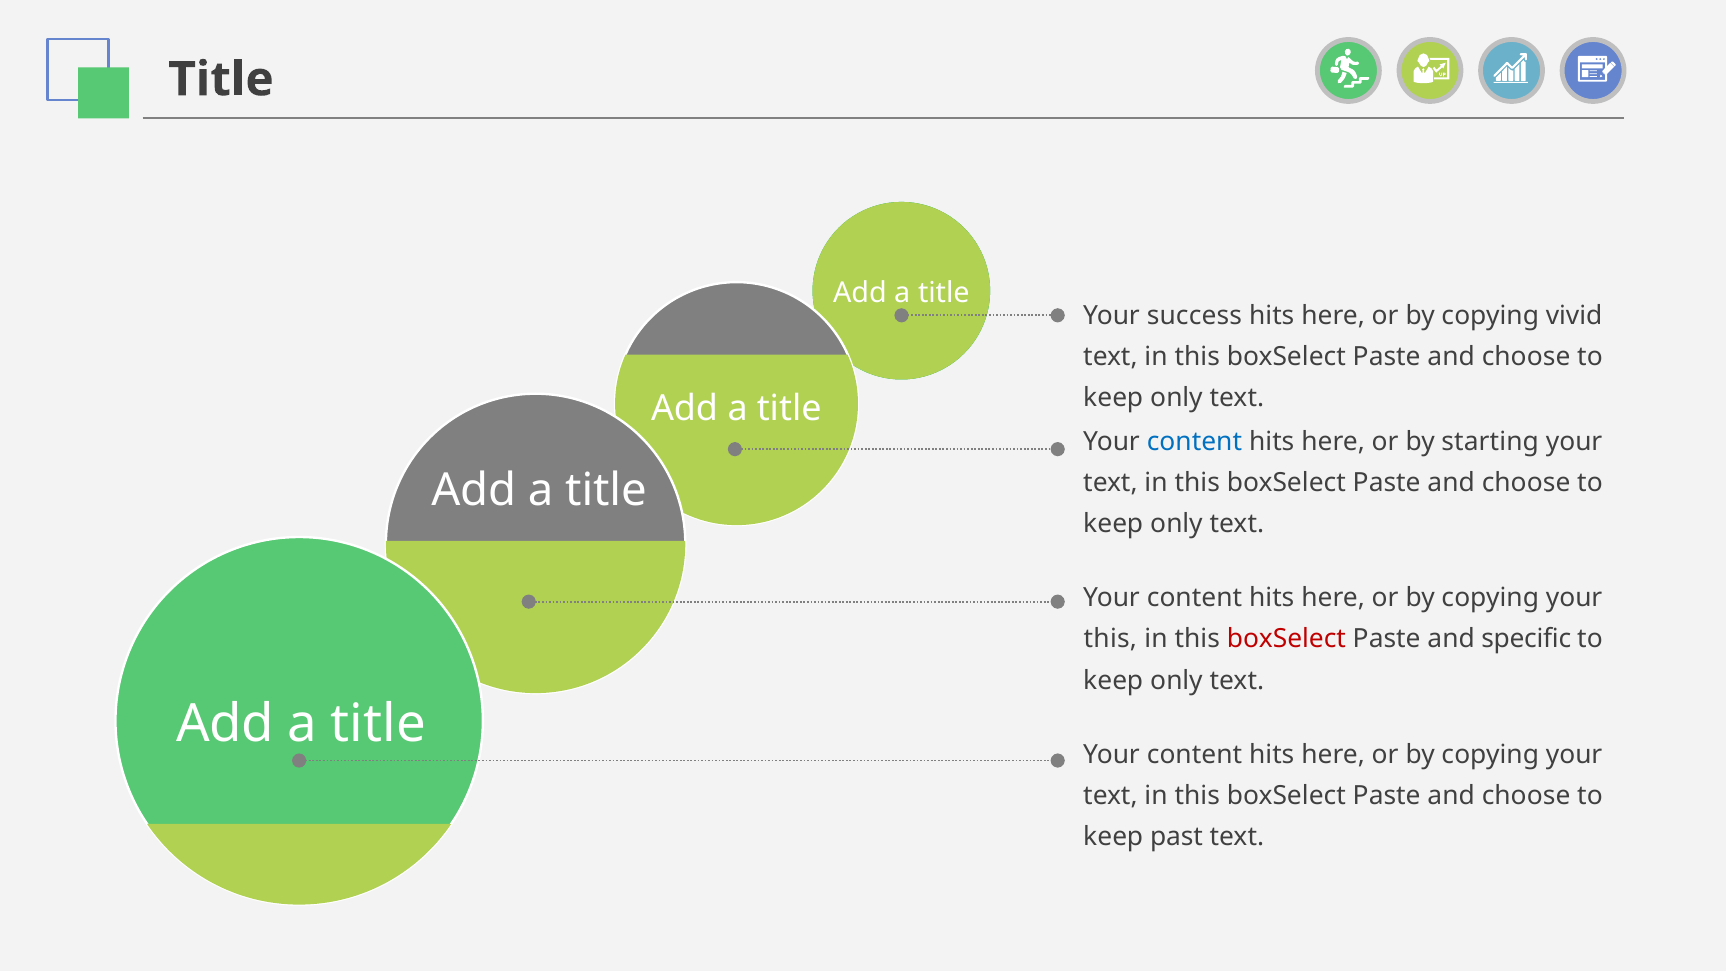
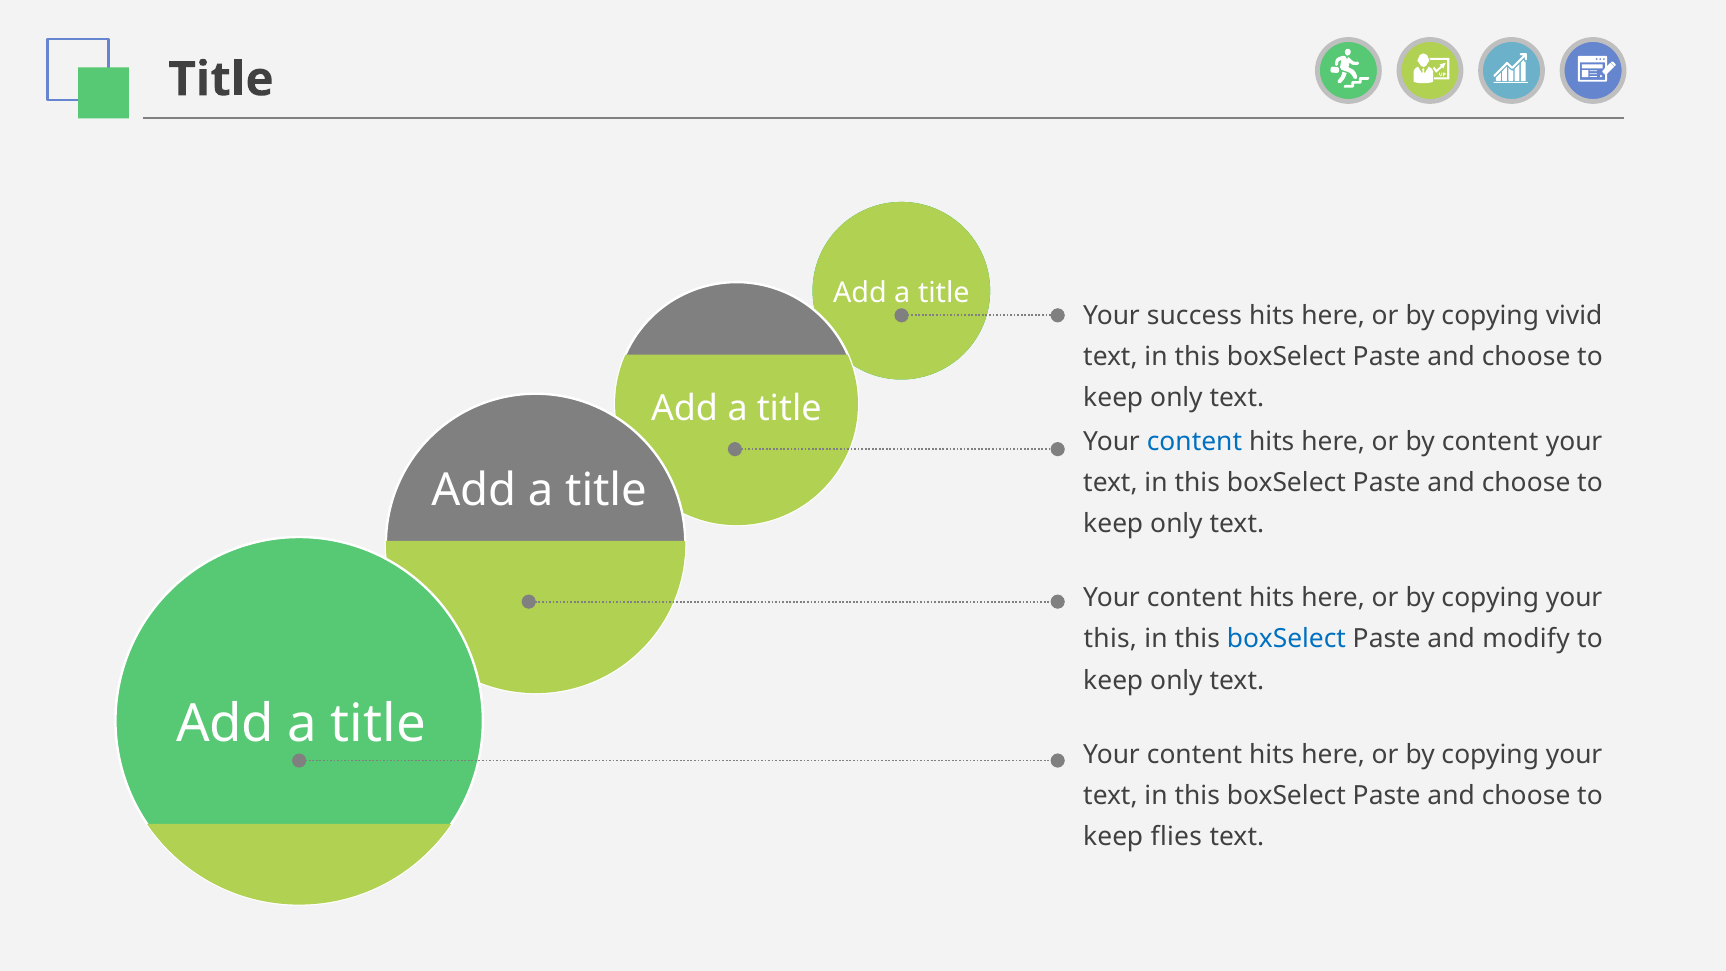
by starting: starting -> content (1490, 442)
boxSelect colour: red -> blue (1286, 639)
specific: specific -> modify (1526, 639)
past: past -> flies (1176, 837)
